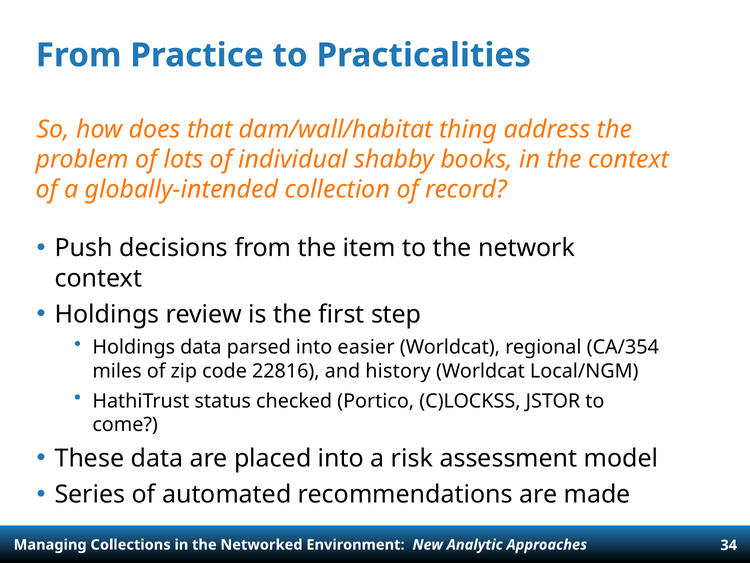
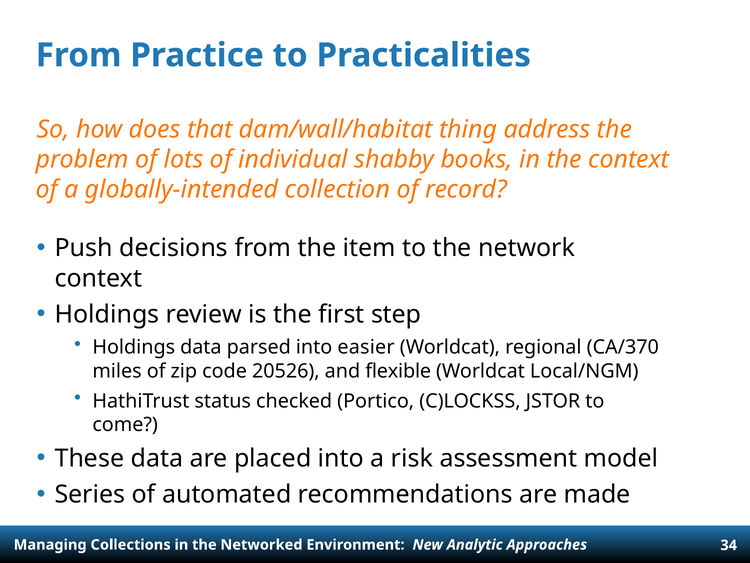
CA/354: CA/354 -> CA/370 (623, 347)
22816: 22816 -> 20526 (286, 371)
history: history -> flexible (398, 371)
